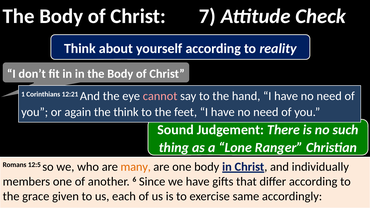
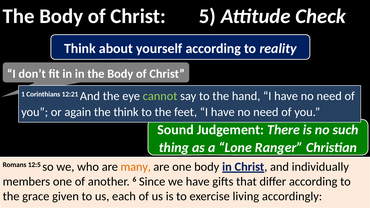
7: 7 -> 5 (207, 16)
cannot colour: pink -> light green (160, 96)
same: same -> living (246, 196)
